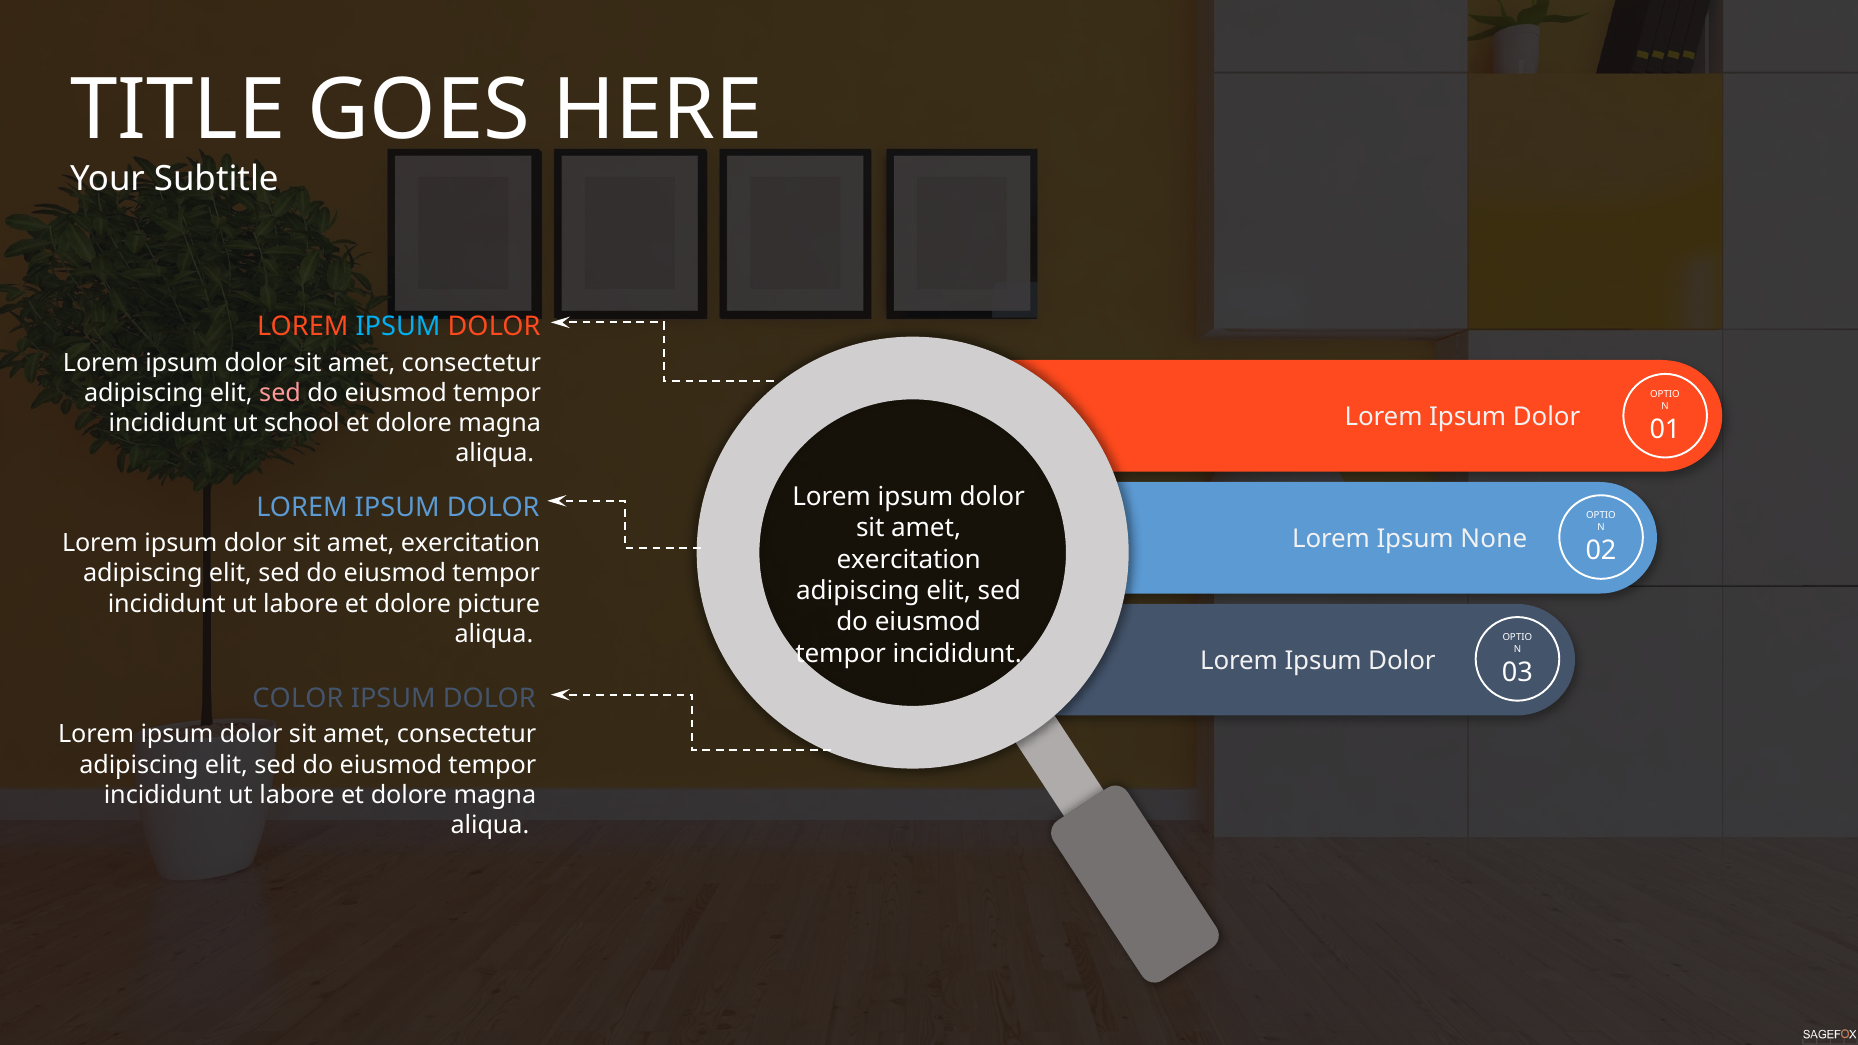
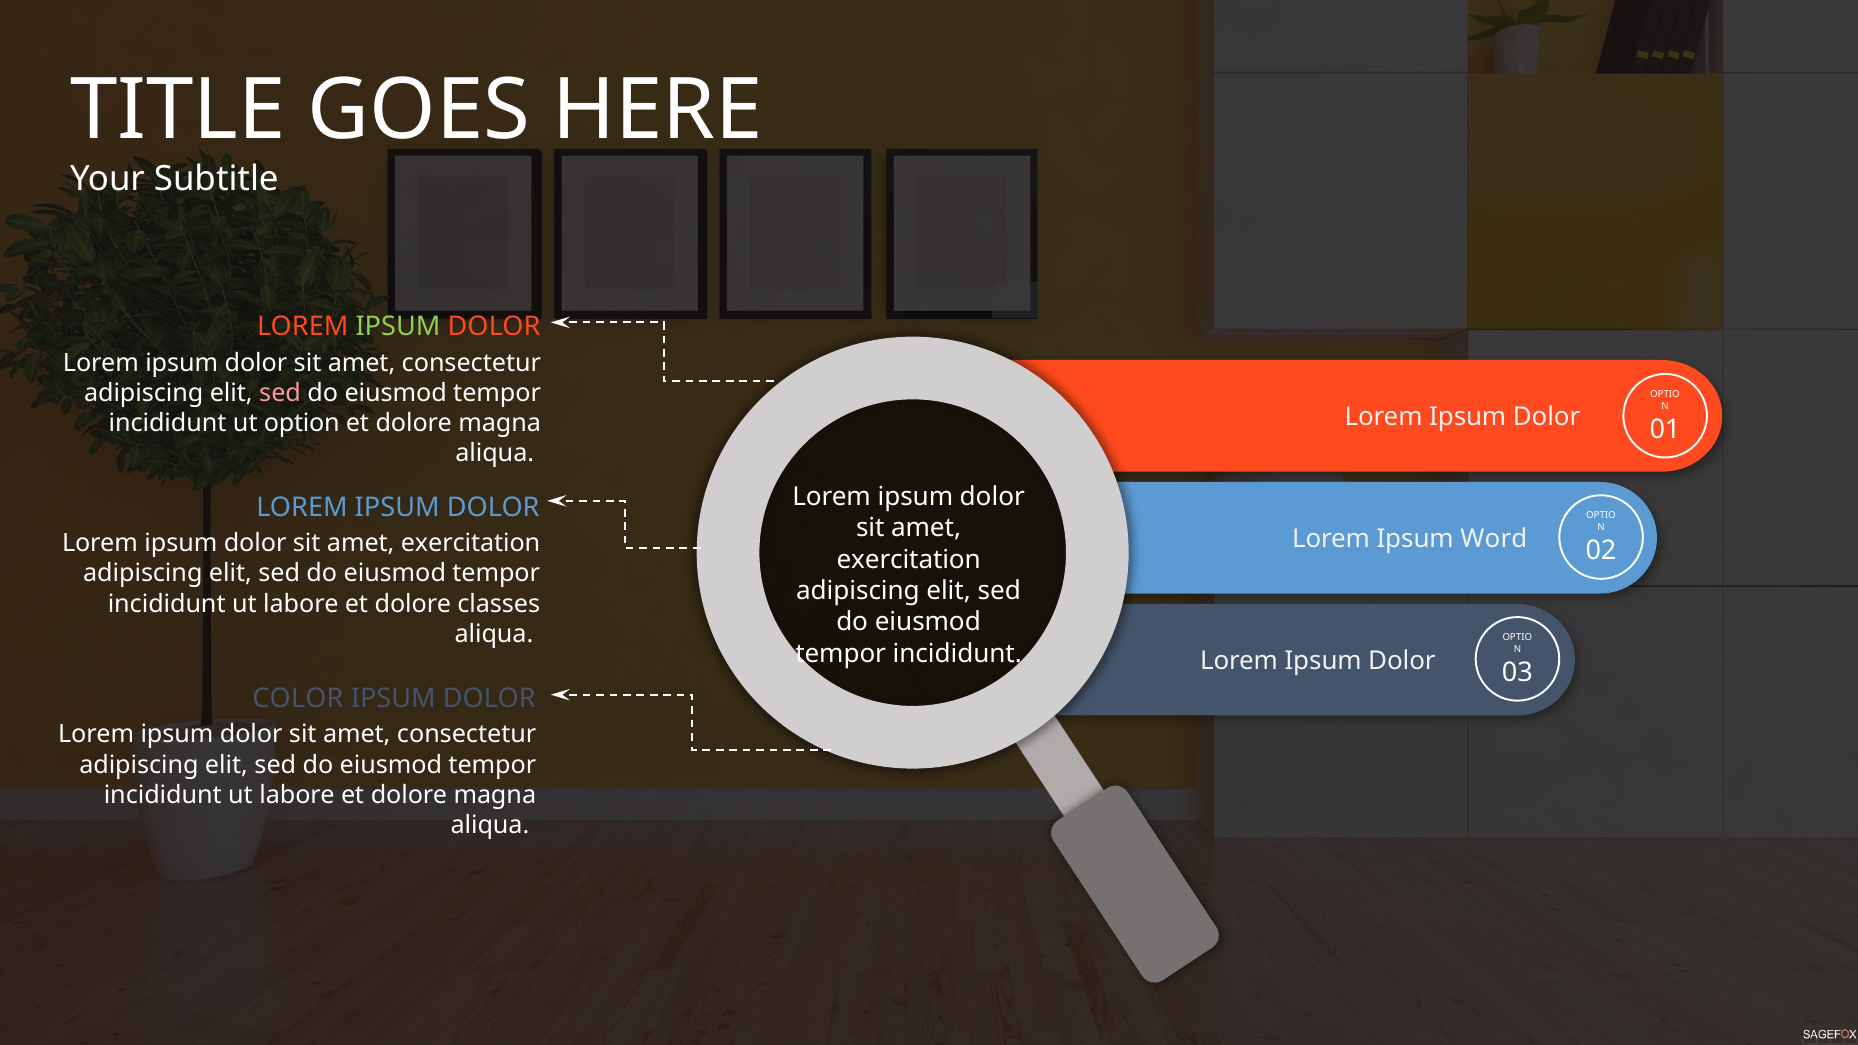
IPSUM colour: light blue -> light green (398, 327)
school: school -> option (302, 424)
None: None -> Word (1494, 539)
picture: picture -> classes (499, 604)
